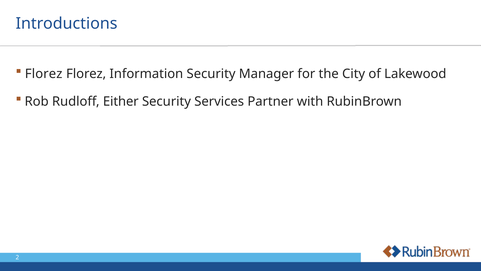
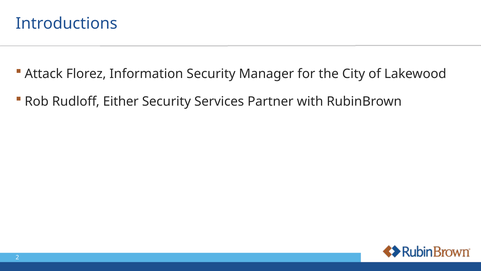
Florez: Florez -> Attack (44, 74)
